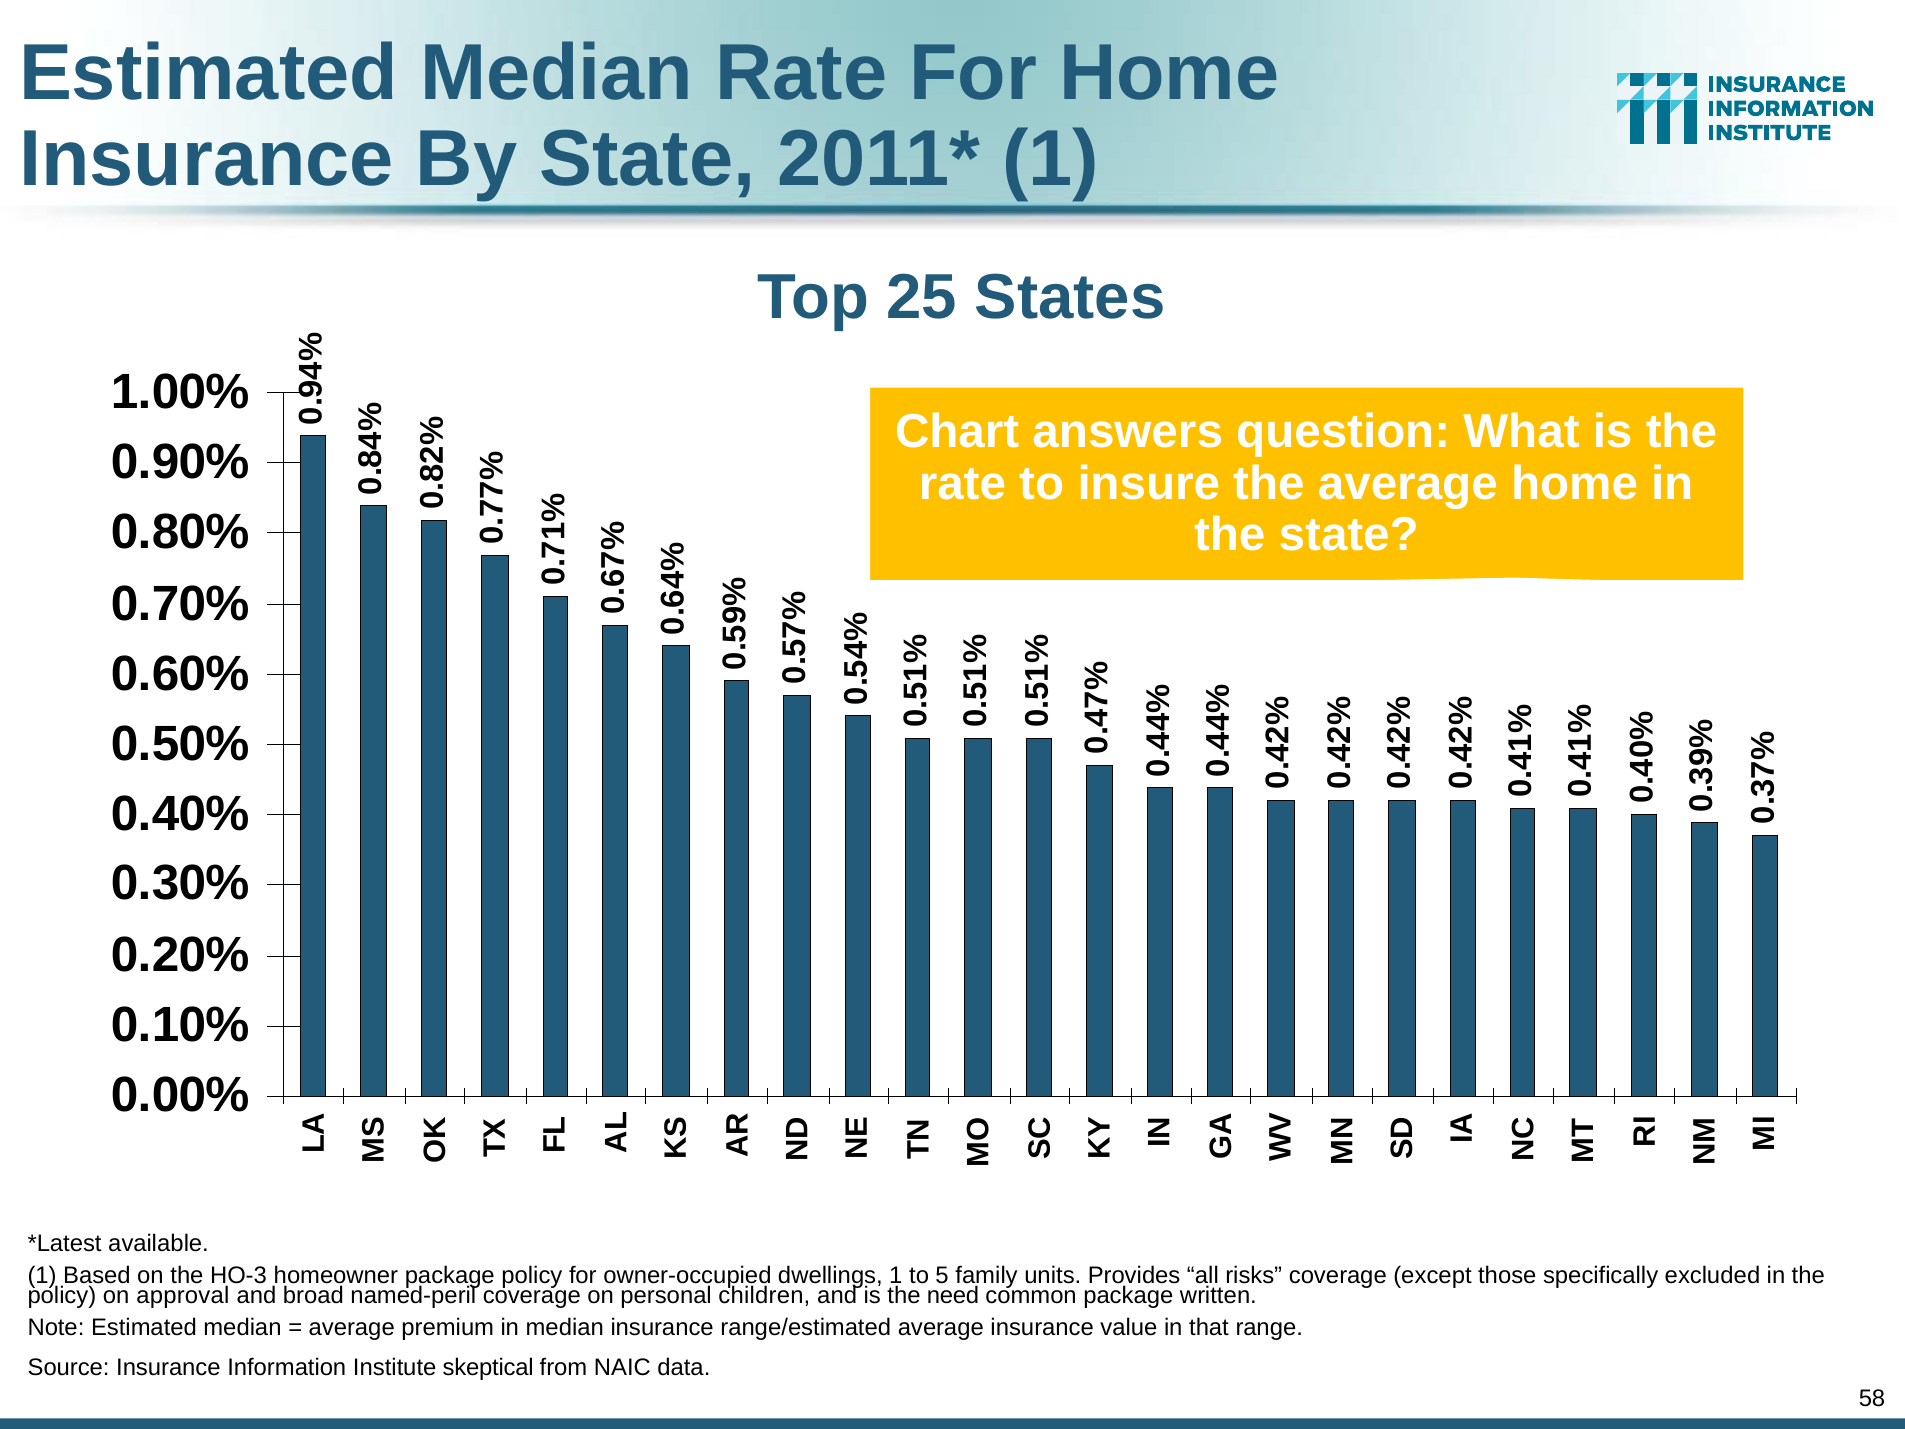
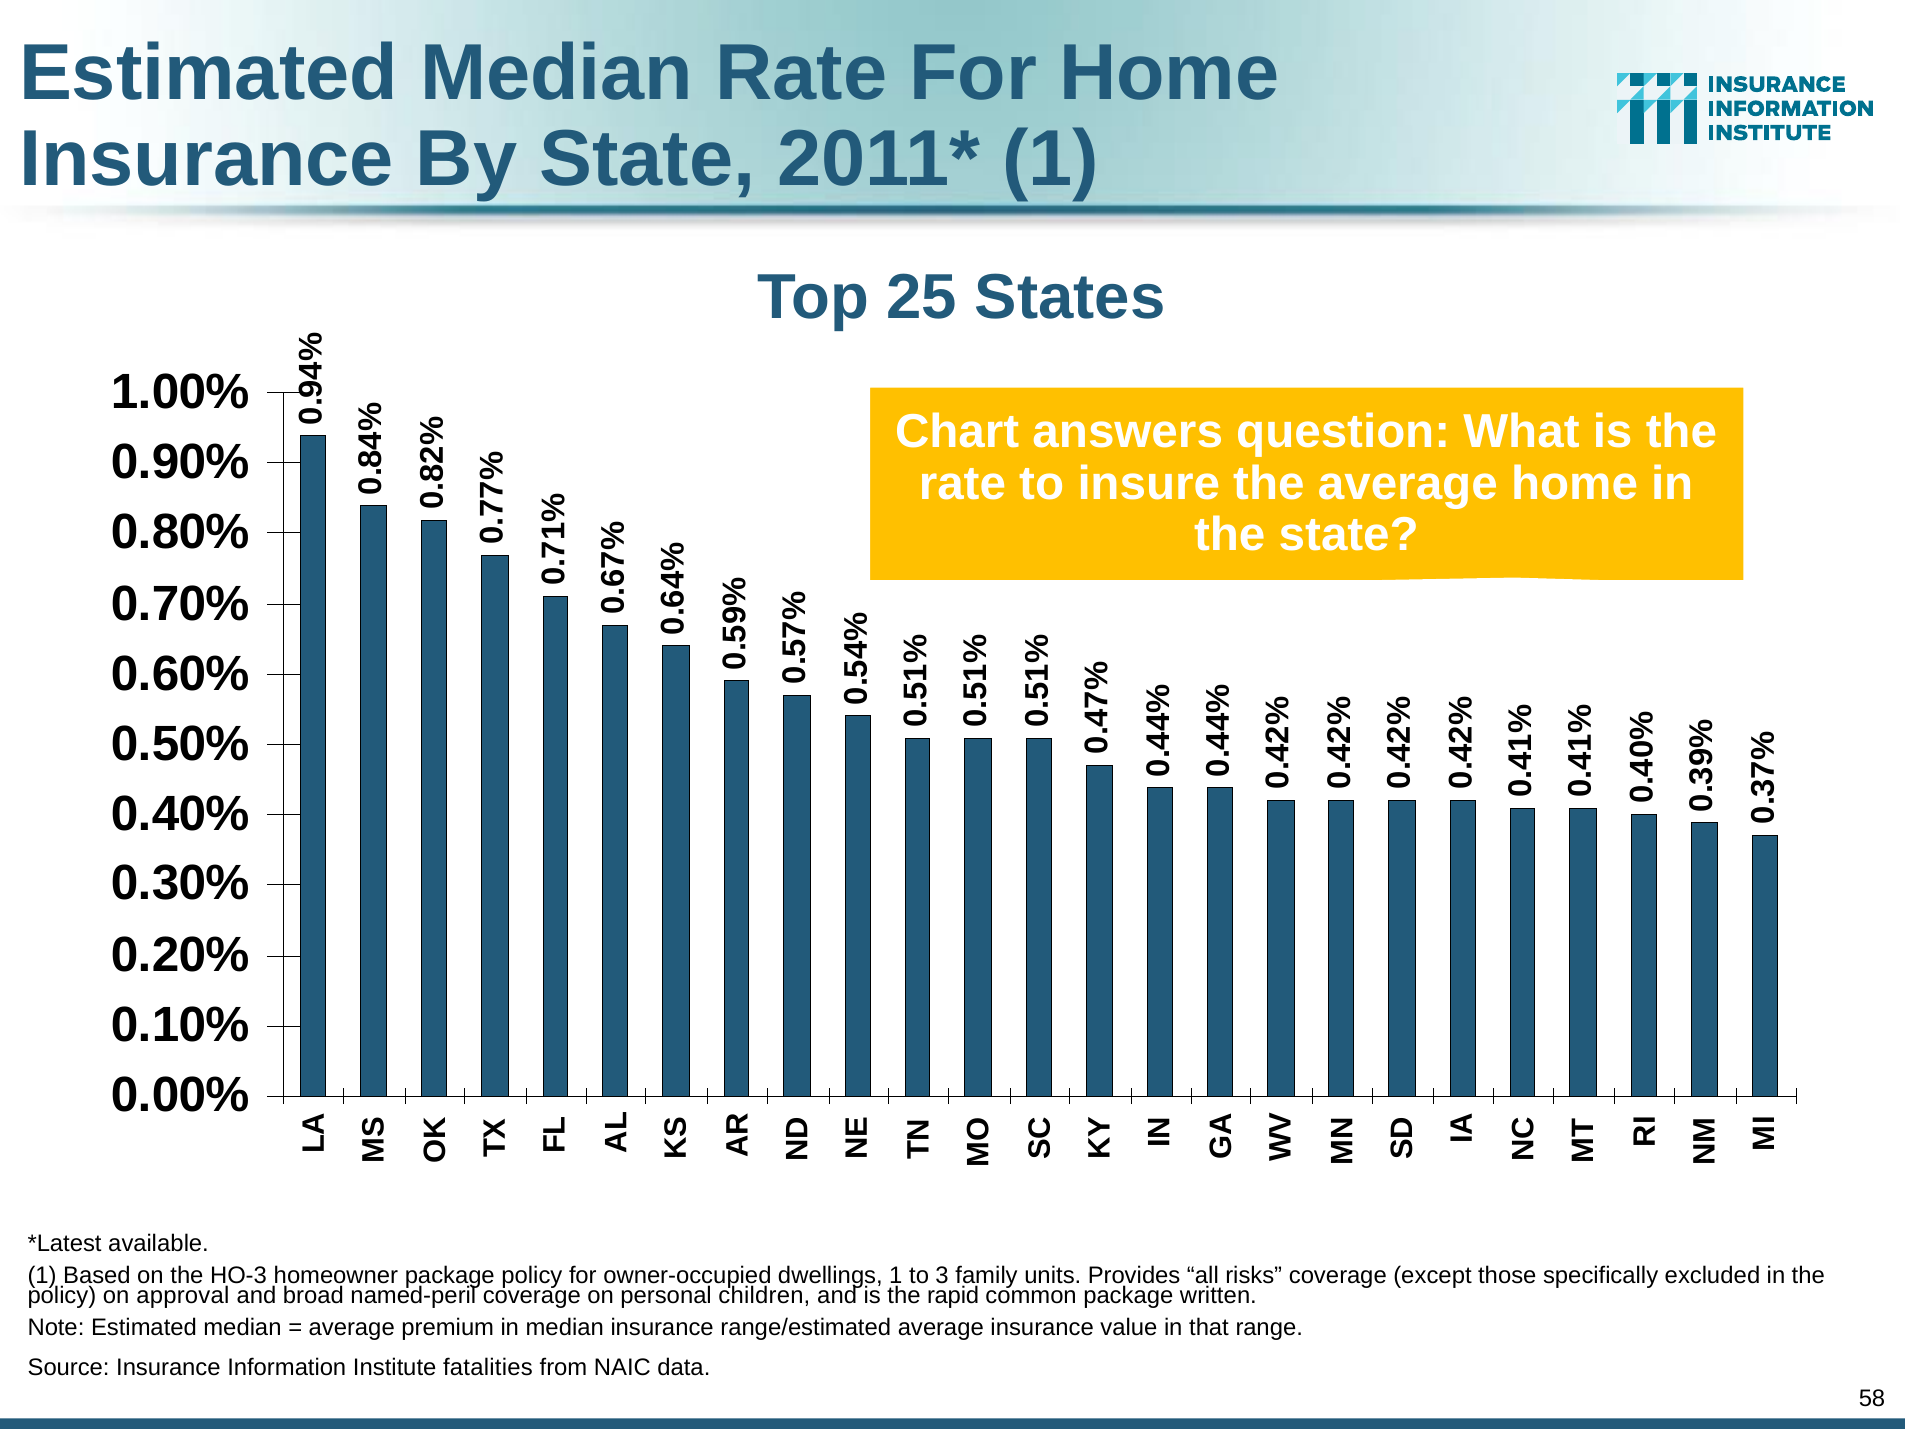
to 5: 5 -> 3 (942, 1276)
need: need -> rapid (953, 1296)
skeptical: skeptical -> fatalities (488, 1368)
